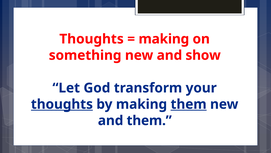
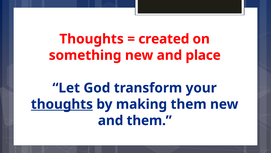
making: making -> created (164, 39)
show: show -> place (203, 55)
them underline: present -> none (189, 104)
